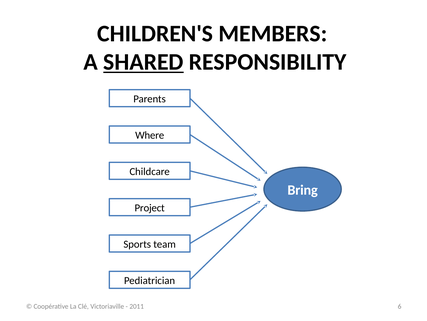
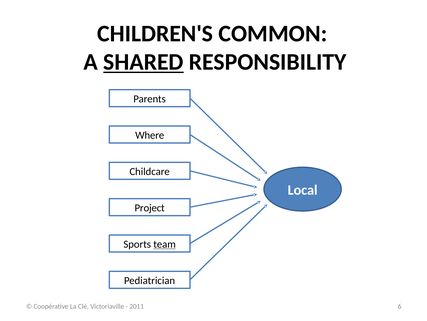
MEMBERS: MEMBERS -> COMMON (273, 34)
Bring: Bring -> Local (303, 190)
team underline: none -> present (165, 244)
